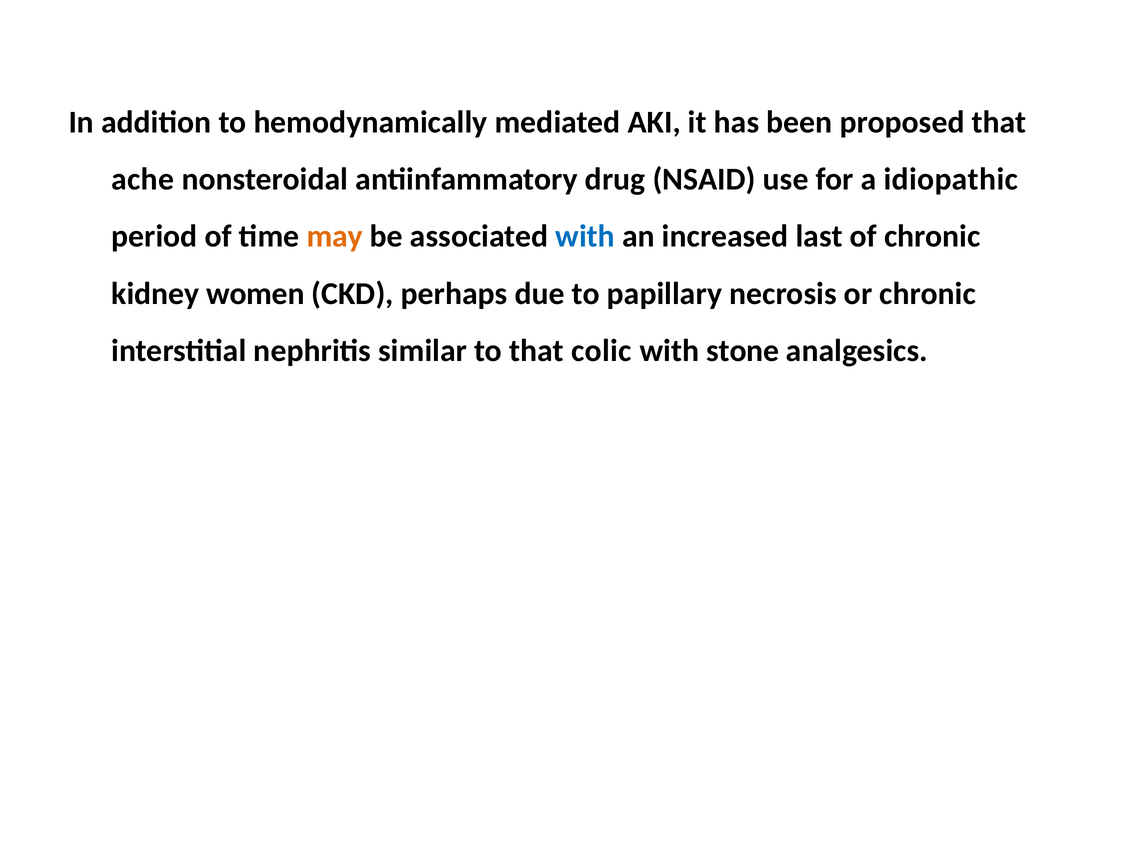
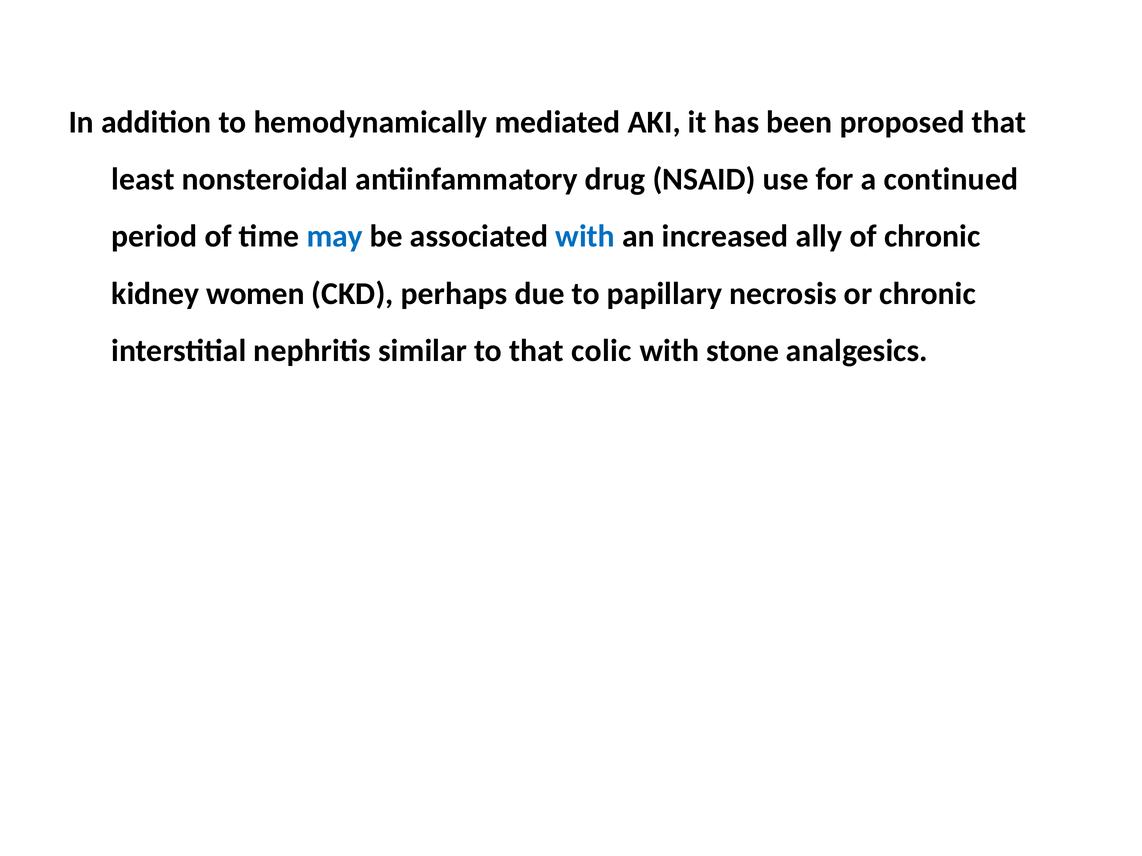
ache: ache -> least (143, 179)
idiopathic: idiopathic -> continued (951, 179)
may colour: orange -> blue (335, 237)
last: last -> ally (819, 237)
